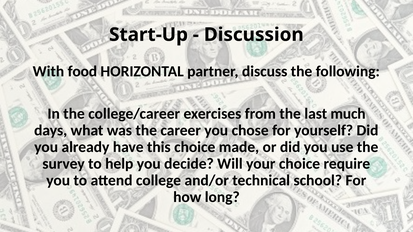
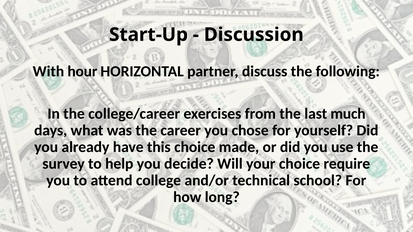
food: food -> hour (82, 72)
